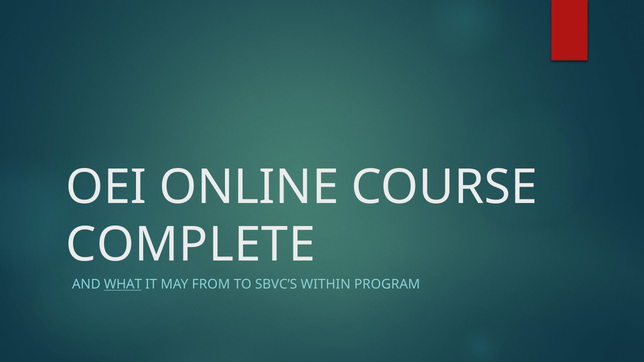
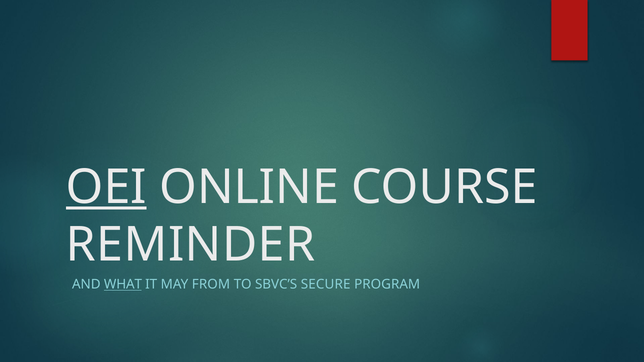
OEI underline: none -> present (106, 187)
COMPLETE: COMPLETE -> REMINDER (191, 245)
WITHIN: WITHIN -> SECURE (326, 285)
